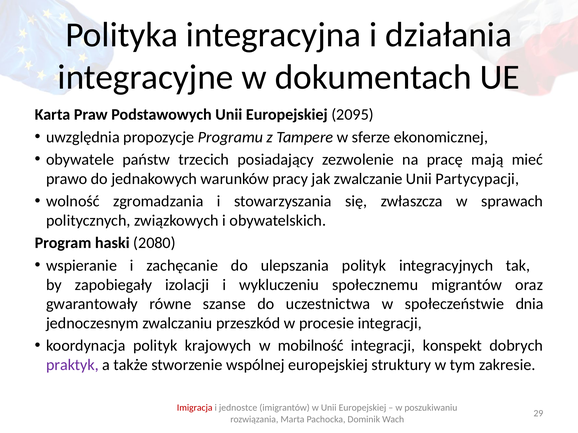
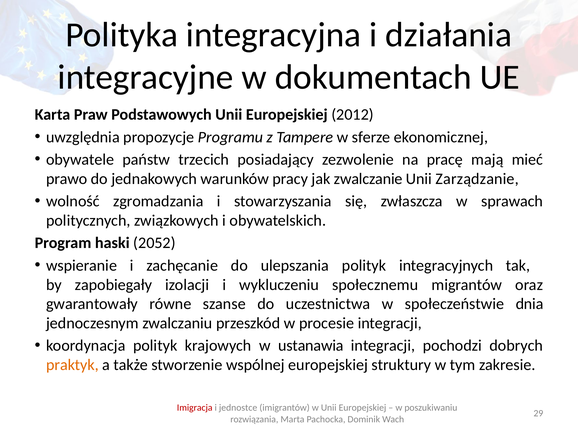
2095: 2095 -> 2012 (353, 115)
Partycypacji: Partycypacji -> Zarządzanie (477, 179)
2080: 2080 -> 2052 (154, 243)
mobilność: mobilność -> ustanawia (311, 346)
konspekt: konspekt -> pochodzi (452, 346)
praktyk colour: purple -> orange (72, 365)
